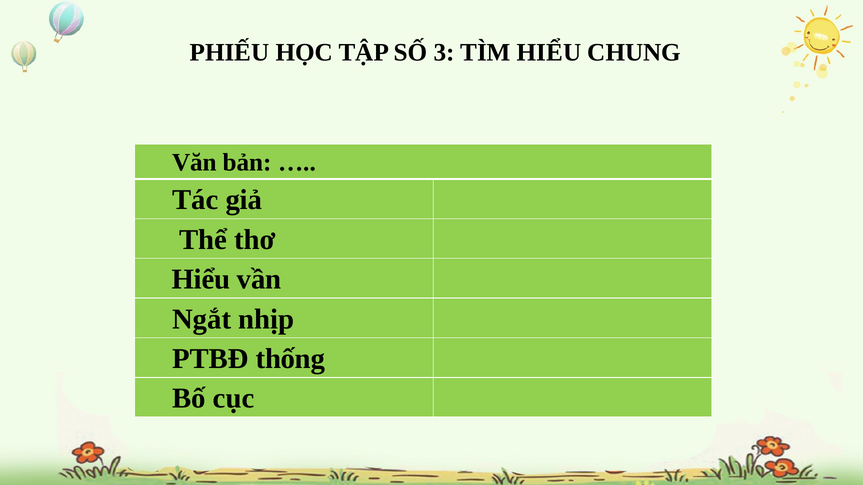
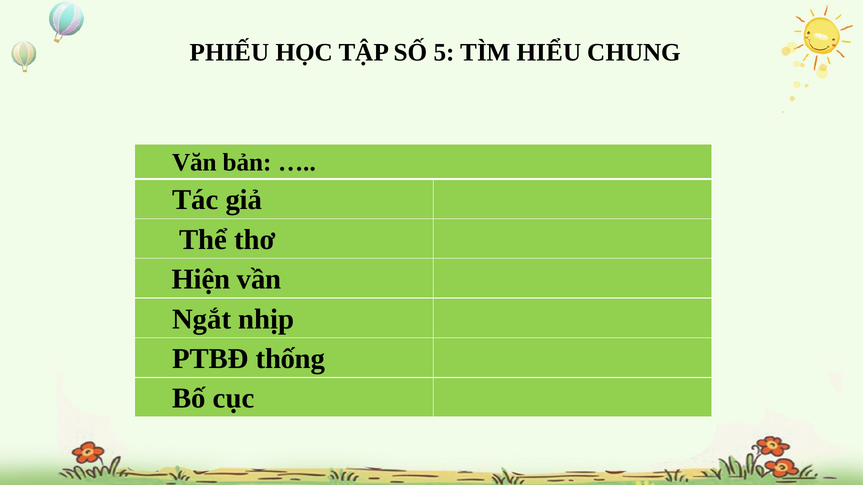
3: 3 -> 5 (444, 52)
Hiểu: Hiểu -> Hiện (201, 280)
